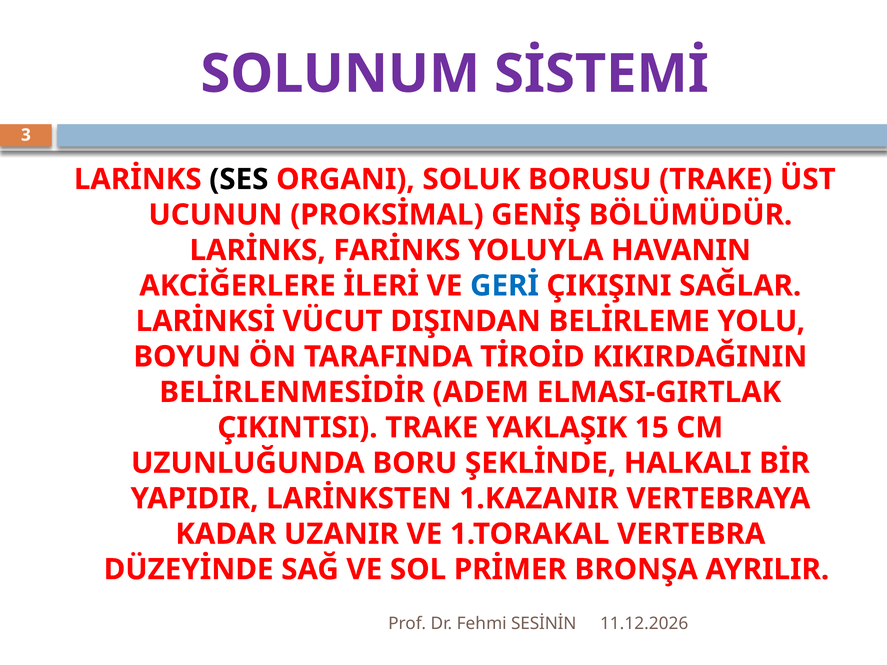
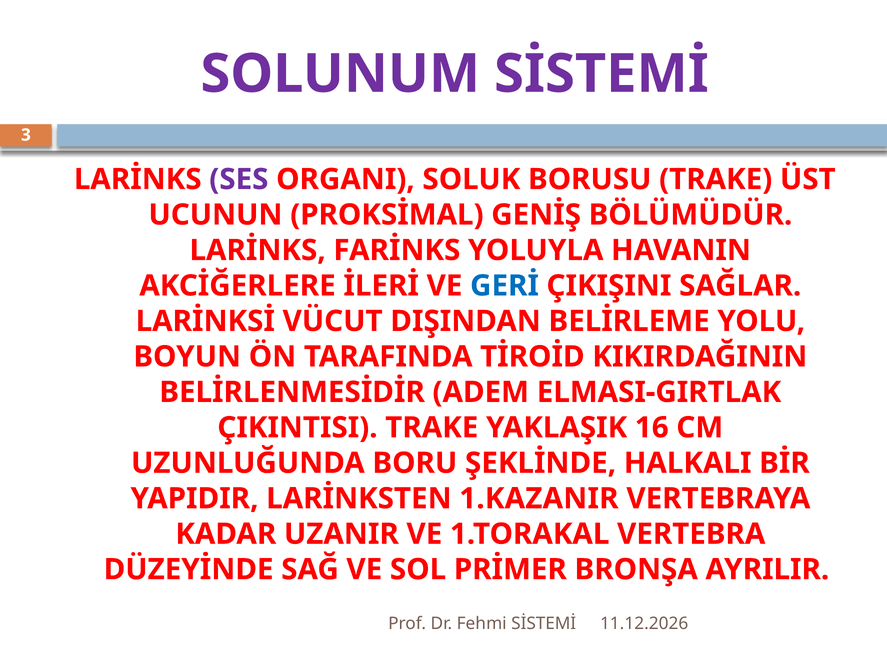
SES colour: black -> purple (239, 179)
15: 15 -> 16 (652, 428)
Fehmi SESİNİN: SESİNİN -> SİSTEMİ (544, 624)
